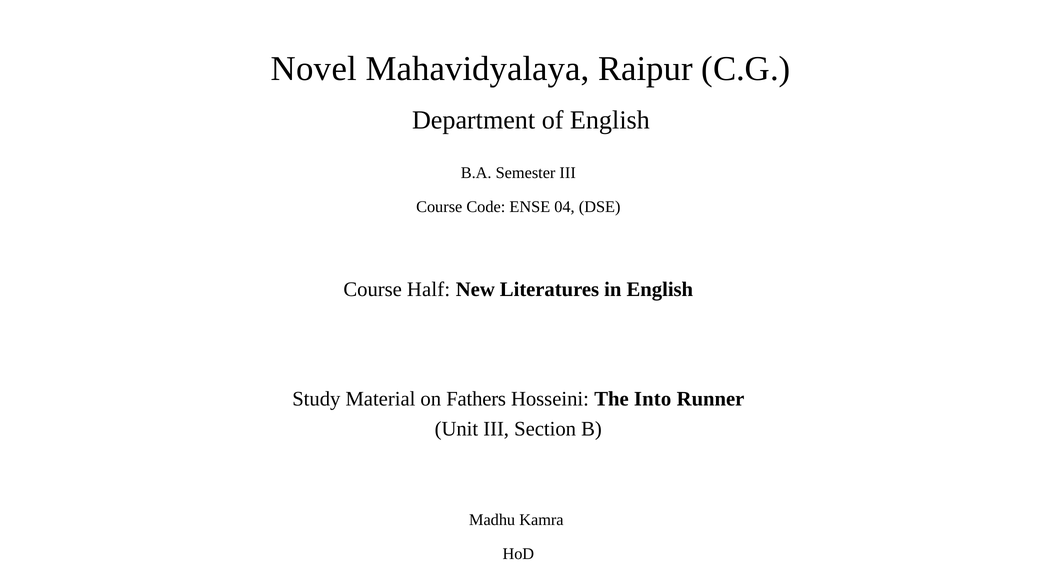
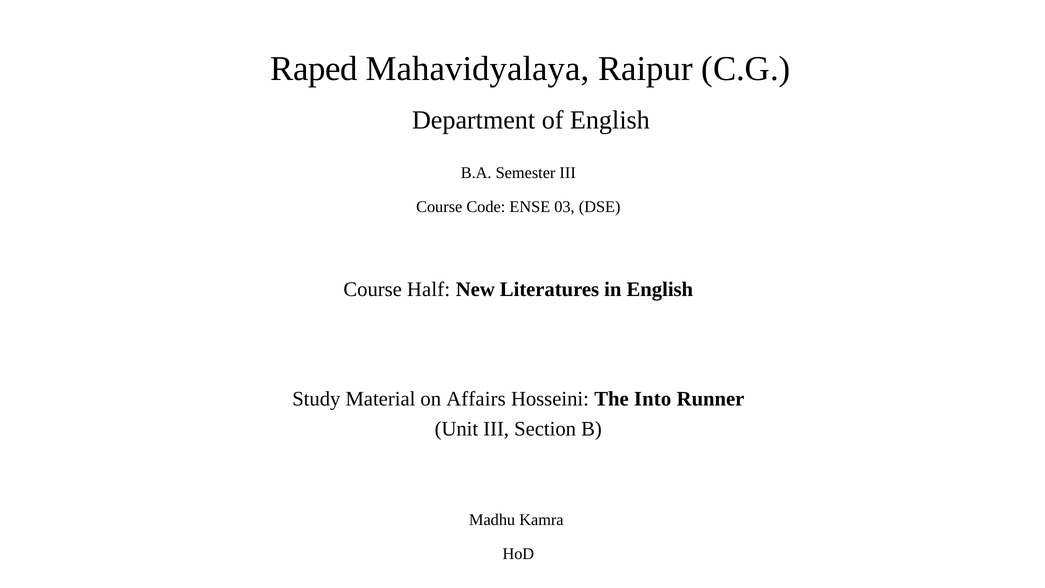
Novel: Novel -> Raped (314, 69)
04: 04 -> 03 (564, 207)
Fathers: Fathers -> Affairs (476, 399)
